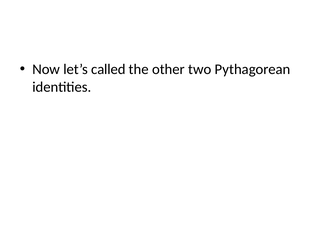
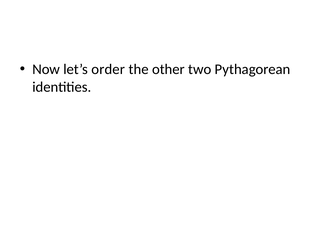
called: called -> order (108, 69)
